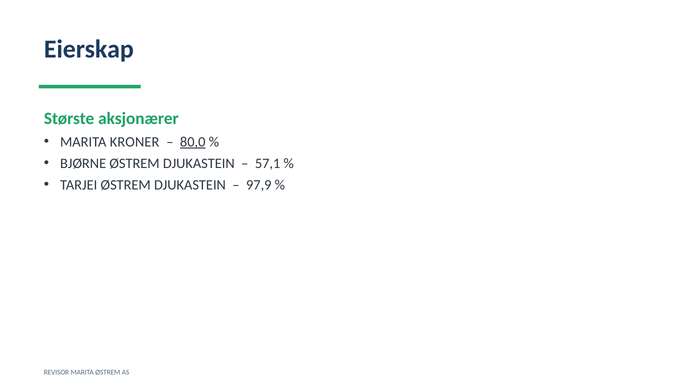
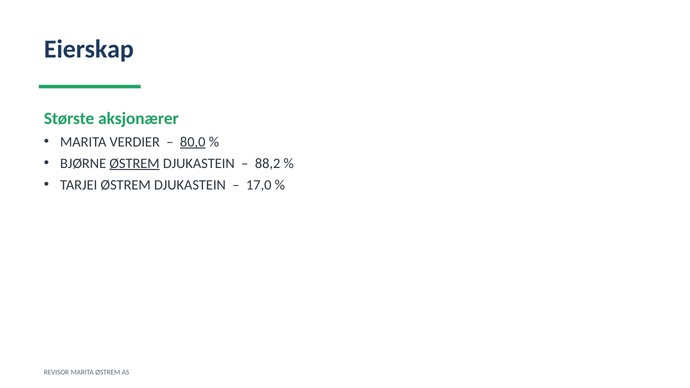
KRONER: KRONER -> VERDIER (135, 142)
ØSTREM underline: none -> present (135, 163)
57,1: 57,1 -> 88,2 (268, 163)
97,9: 97,9 -> 17,0 (259, 185)
